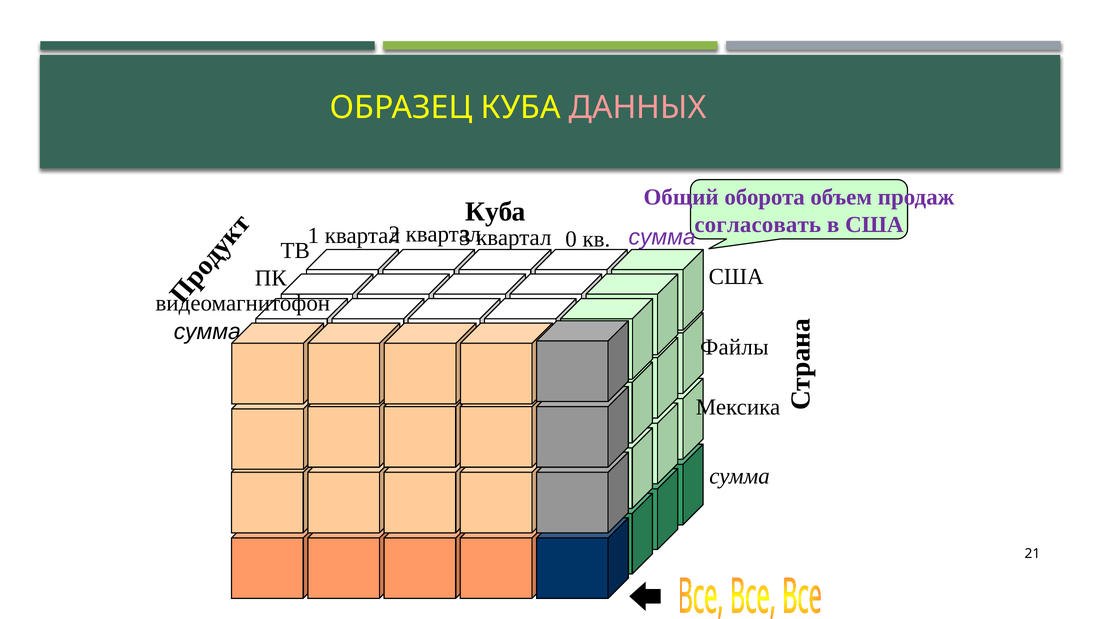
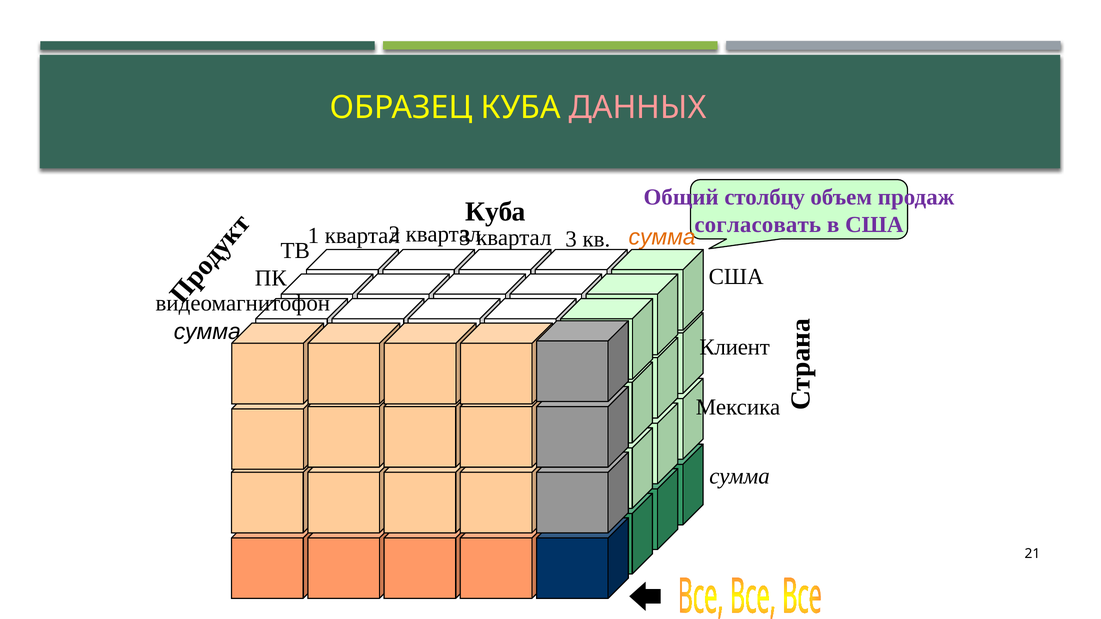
оборота: оборота -> столбцу (765, 197)
сумма colour: purple -> orange (662, 237)
0: 0 -> 3 (571, 239)
Файлы: Файлы -> Клиент (735, 347)
